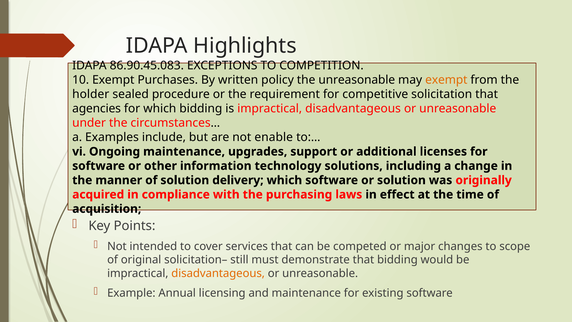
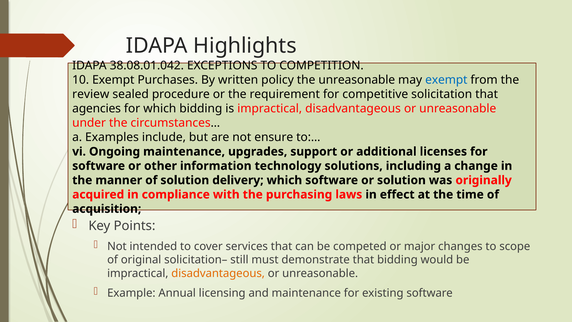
86.90.45.083: 86.90.45.083 -> 38.08.01.042 (147, 66)
exempt colour: orange -> blue (446, 80)
holder: holder -> review (91, 94)
enable: enable -> ensure (274, 137)
